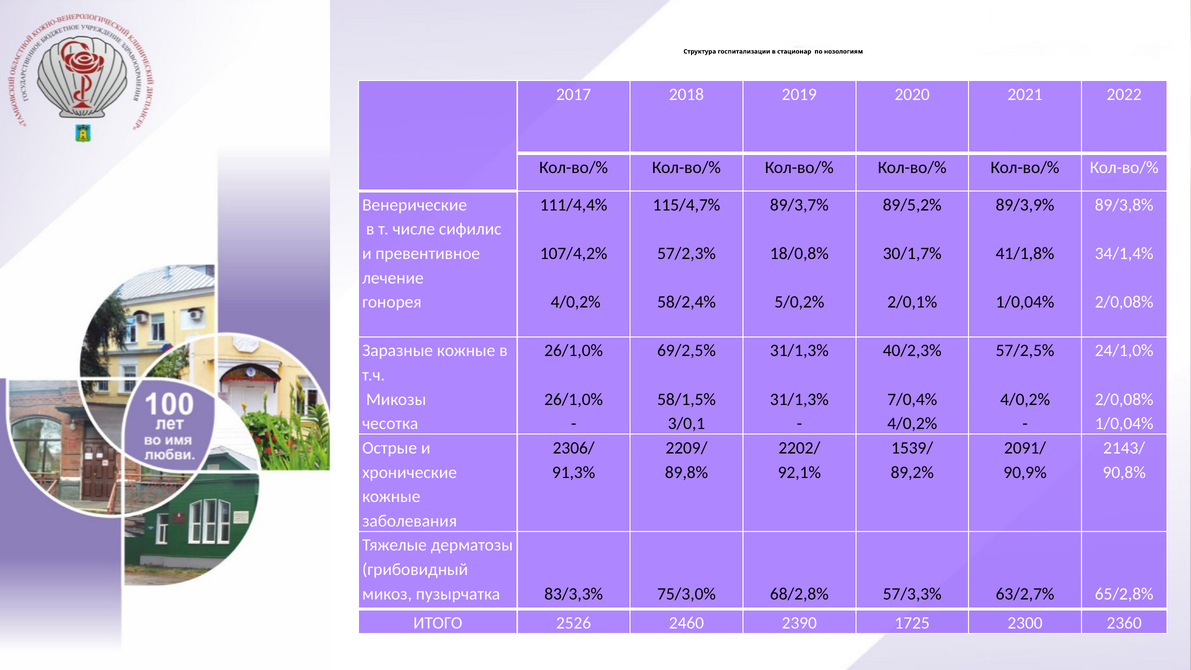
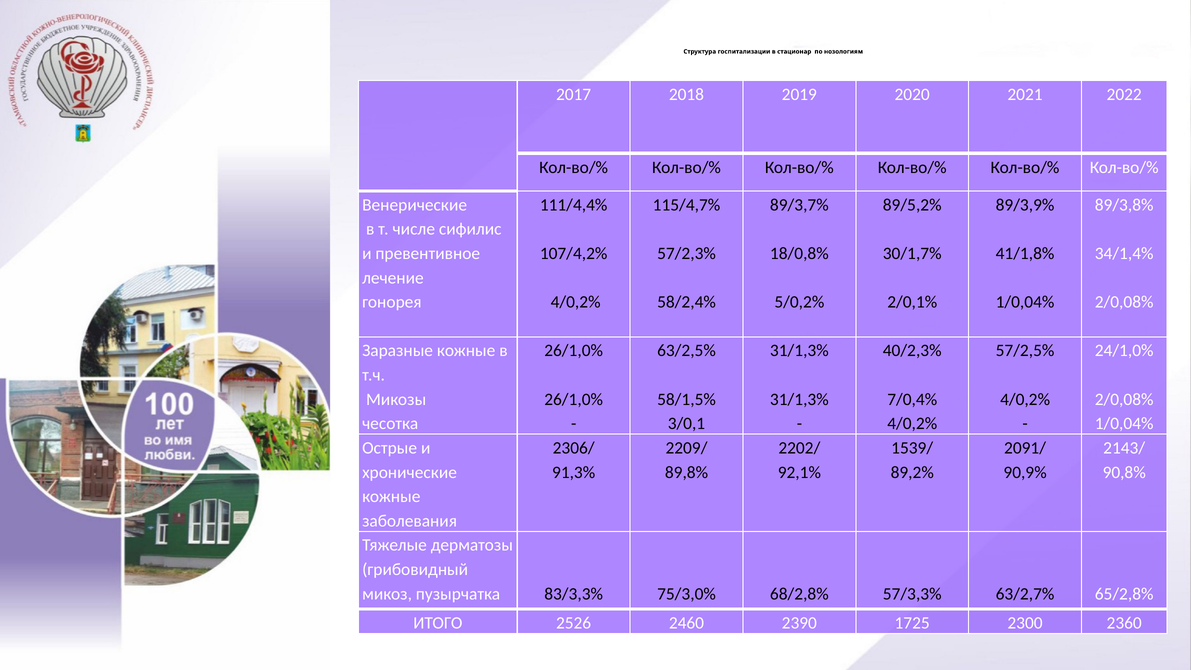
69/2,5%: 69/2,5% -> 63/2,5% (686, 351)
